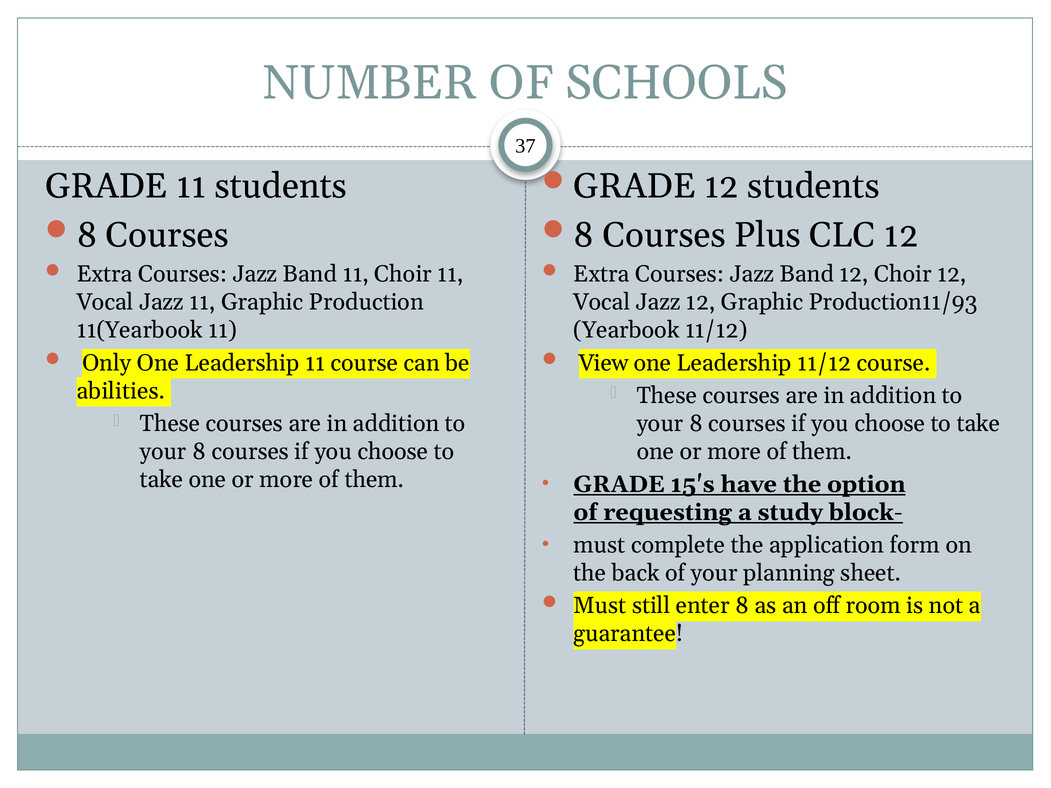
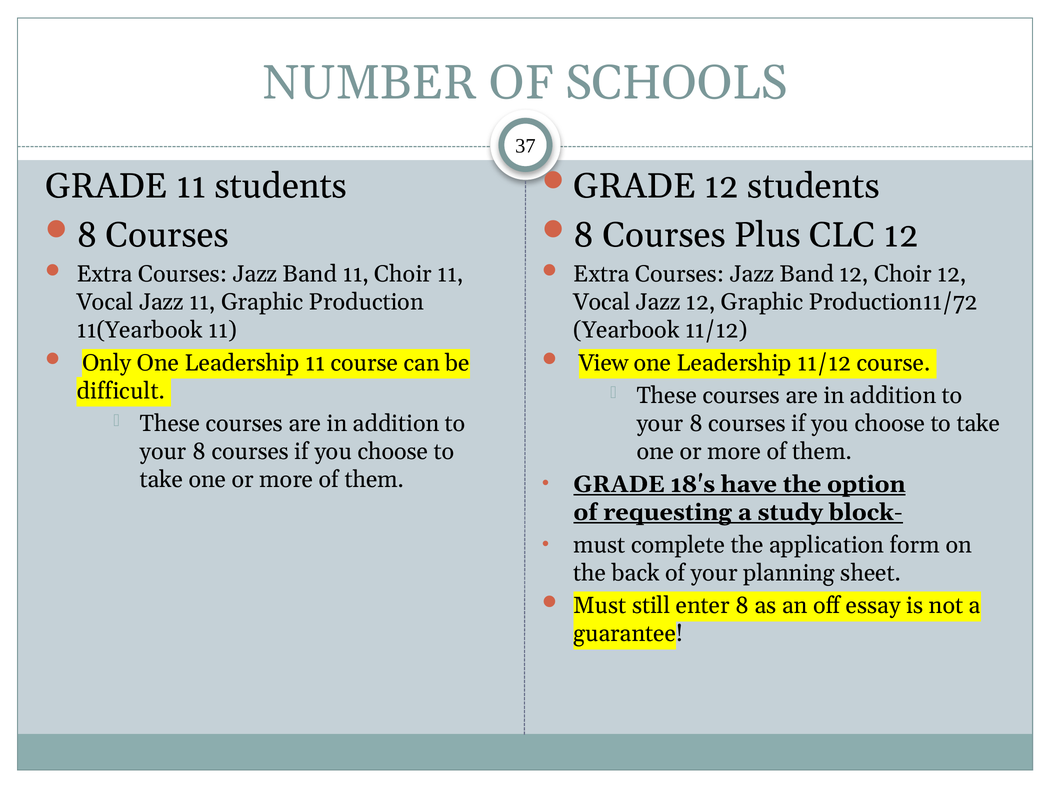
Production11/93: Production11/93 -> Production11/72 (893, 302)
abilities: abilities -> difficult (121, 391)
15's: 15's -> 18's (693, 484)
room: room -> essay (873, 606)
